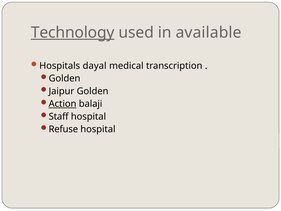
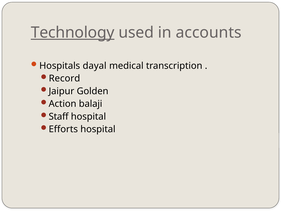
available: available -> accounts (209, 32)
Golden: Golden -> Record (64, 78)
Action underline: present -> none (63, 104)
Refuse: Refuse -> Efforts (63, 129)
